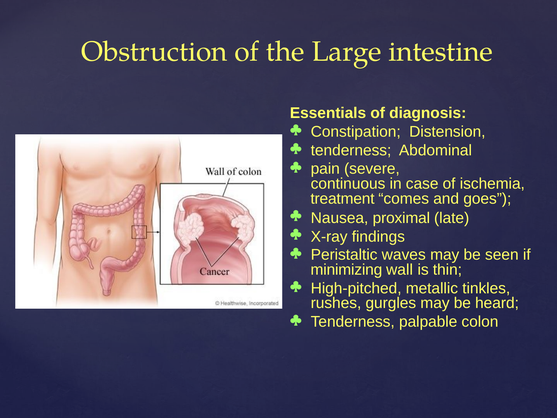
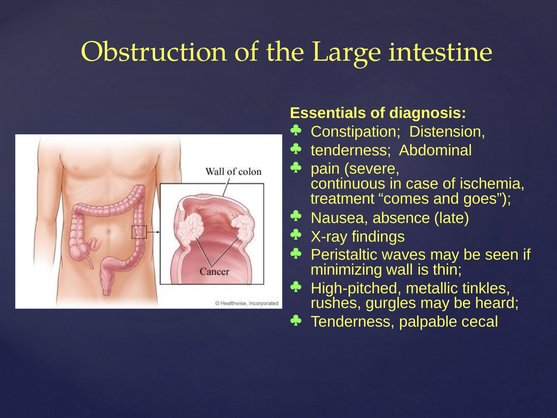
proximal: proximal -> absence (401, 218)
colon: colon -> cecal (480, 321)
